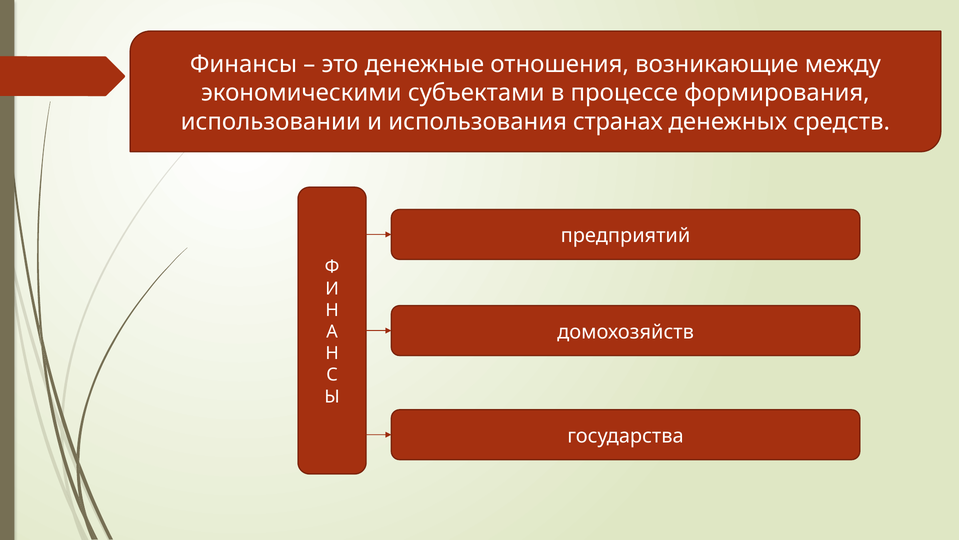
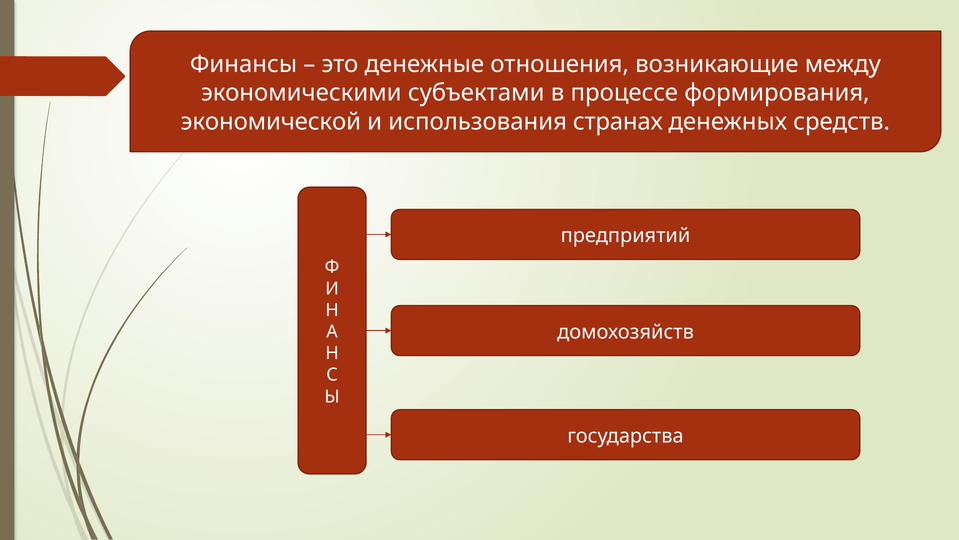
использовании: использовании -> экономической (271, 122)
